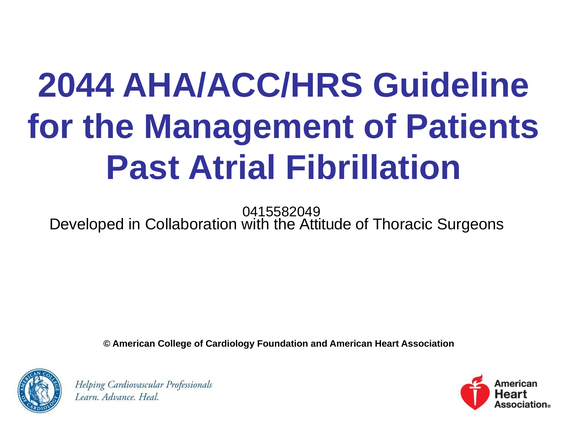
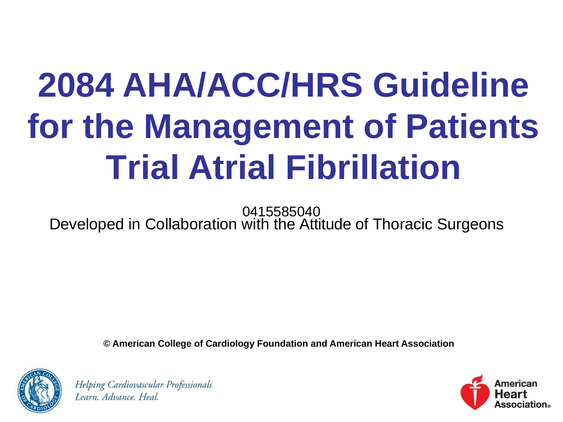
2044: 2044 -> 2084 (76, 85)
Past: Past -> Trial (143, 168)
0415582049: 0415582049 -> 0415585040 (281, 212)
